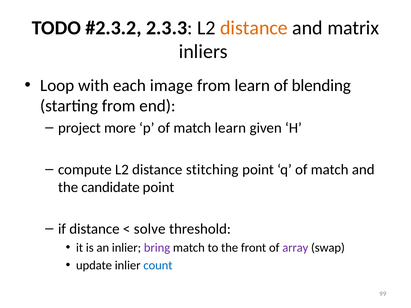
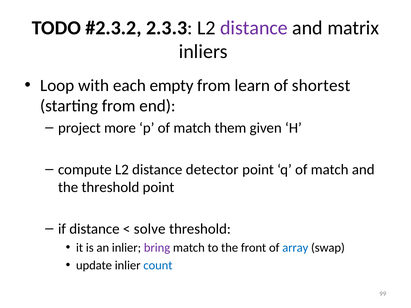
distance colour: orange -> purple (254, 28)
image: image -> empty (172, 85)
blending: blending -> shortest (321, 85)
match learn: learn -> them (230, 128)
stitching: stitching -> detector (212, 170)
the candidate: candidate -> threshold (110, 187)
array colour: purple -> blue (295, 248)
